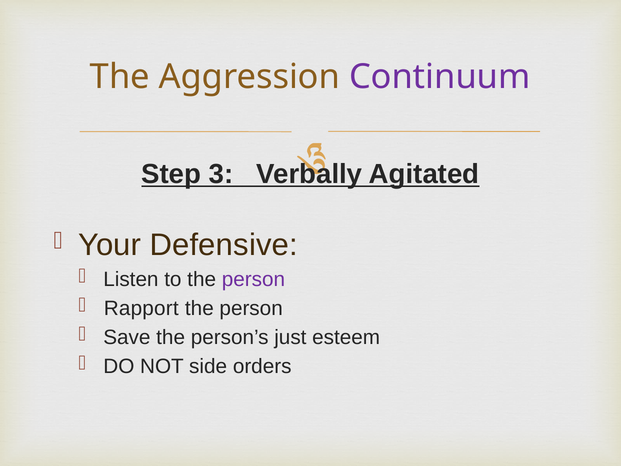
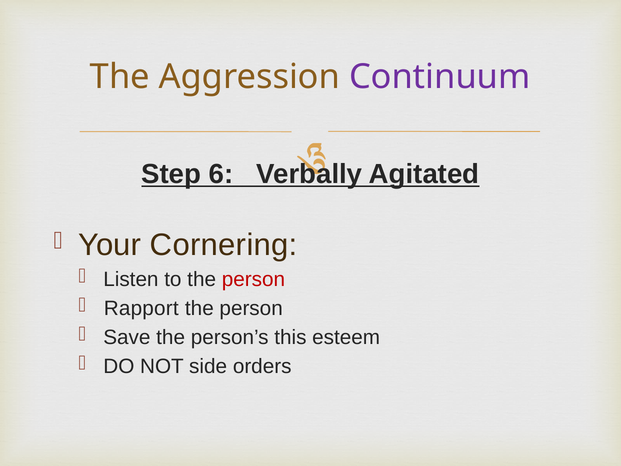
3: 3 -> 6 (221, 174)
Defensive: Defensive -> Cornering (224, 245)
person colour: purple -> red (253, 279)
just: just -> this (290, 337)
